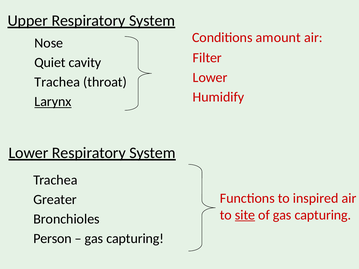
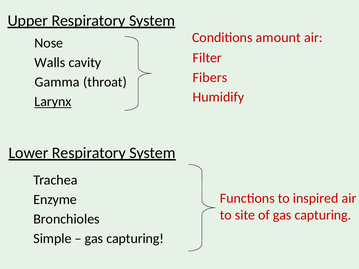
Quiet: Quiet -> Walls (50, 63)
Lower: Lower -> Fibers (210, 77)
Trachea: Trachea -> Gamma (57, 82)
Greater: Greater -> Enzyme (55, 200)
site underline: present -> none (245, 215)
Person: Person -> Simple (52, 239)
